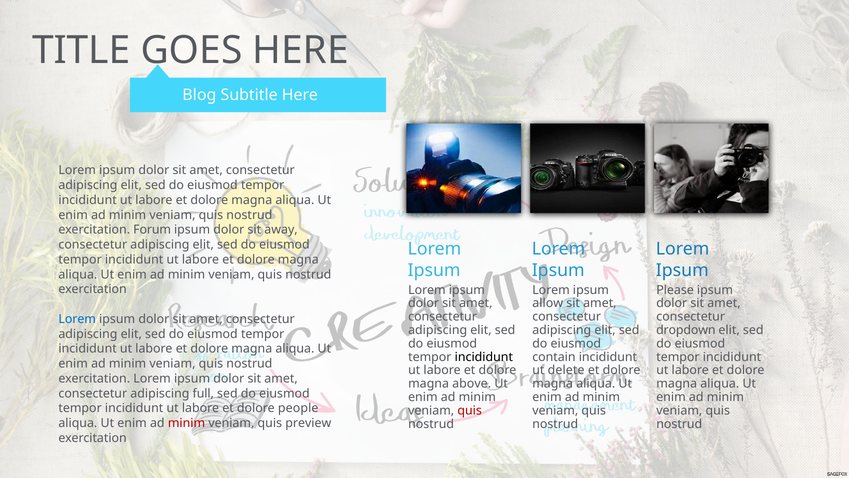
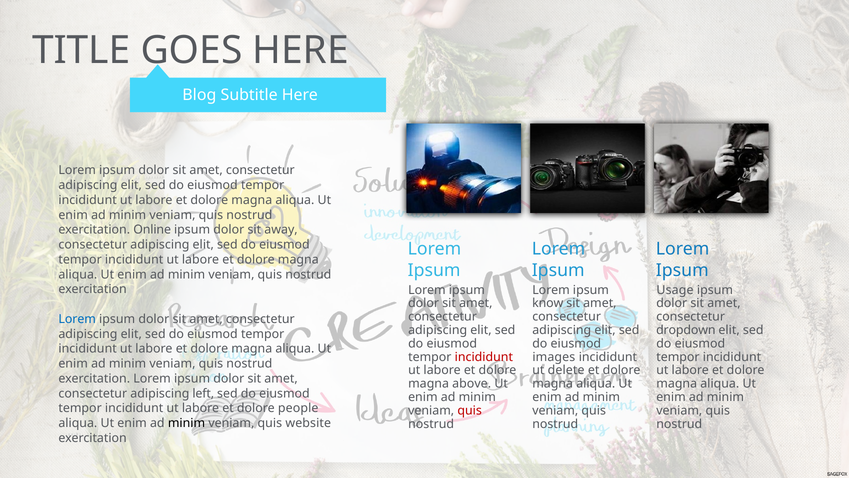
Forum: Forum -> Online (152, 230)
Please: Please -> Usage (675, 290)
allow: allow -> know (548, 303)
incididunt colour: black -> red (484, 357)
contain: contain -> images (554, 357)
full: full -> left (203, 393)
minim colour: red -> black (186, 423)
preview: preview -> website (308, 423)
